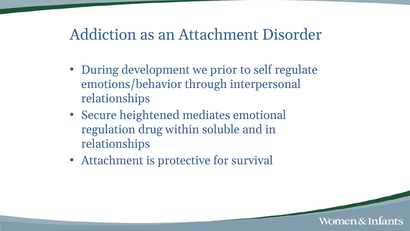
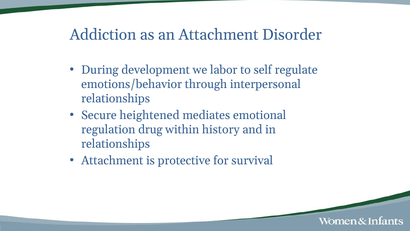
prior: prior -> labor (224, 70)
soluble: soluble -> history (221, 129)
